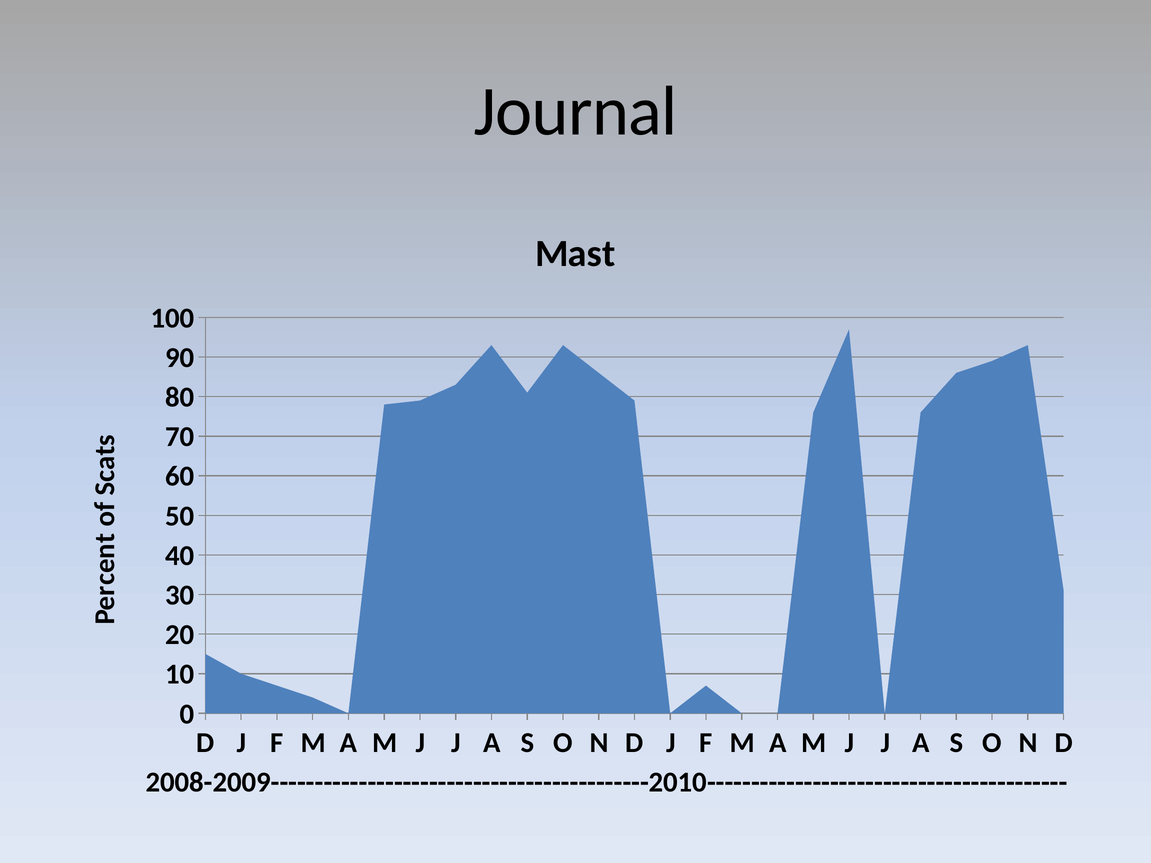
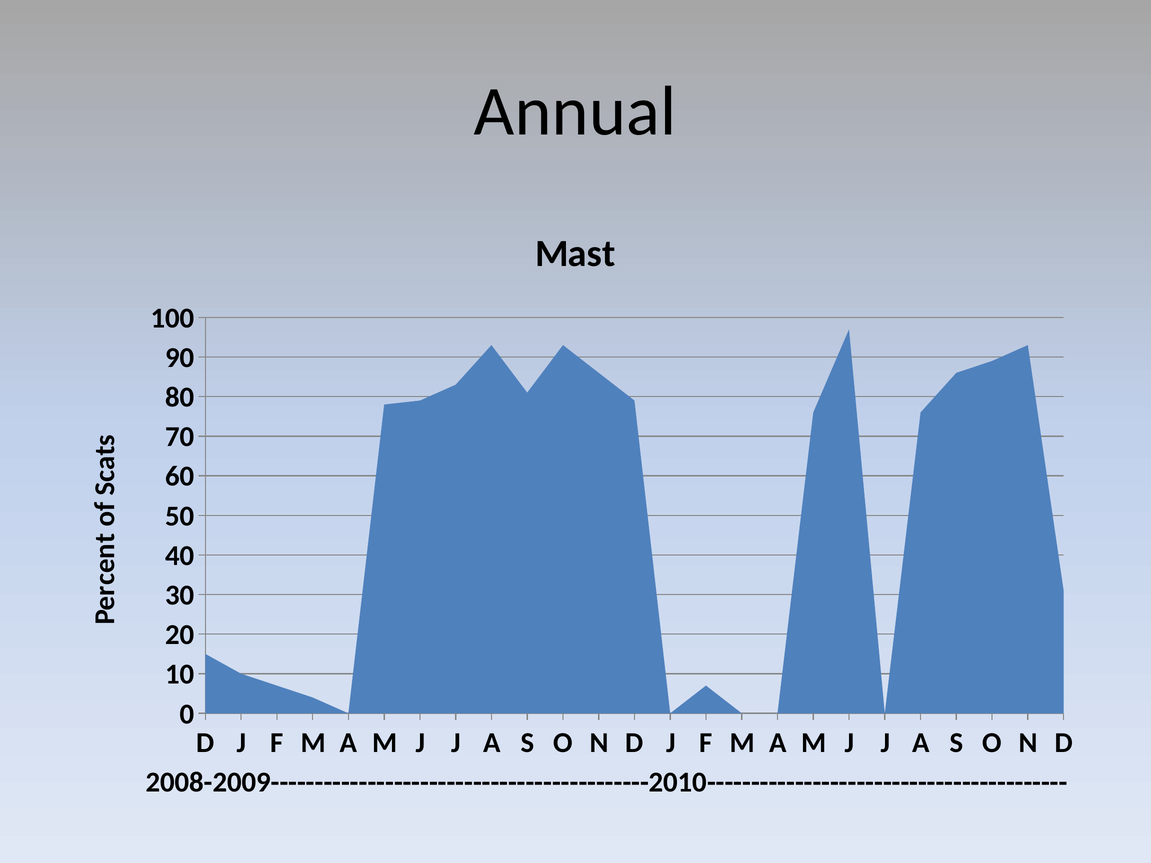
Journal: Journal -> Annual (575, 111)
